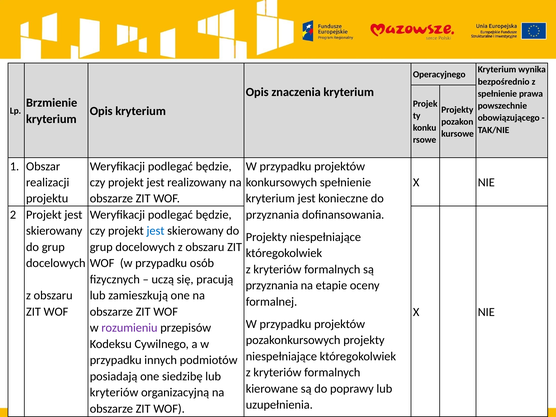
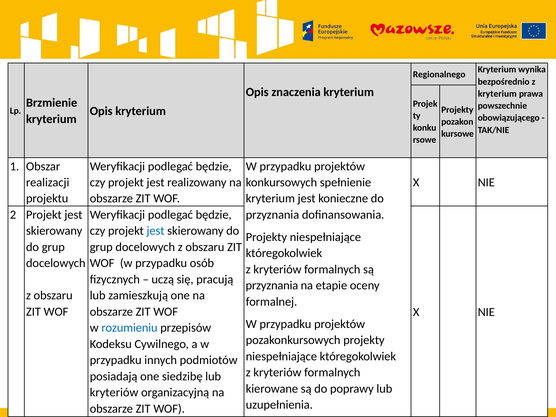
Operacyjnego: Operacyjnego -> Regionalnego (439, 74)
spełnienie: spełnienie -> kryterium (497, 94)
rozumieniu colour: purple -> blue (129, 328)
